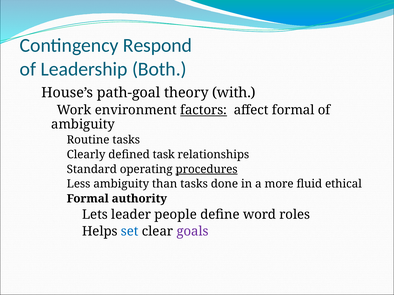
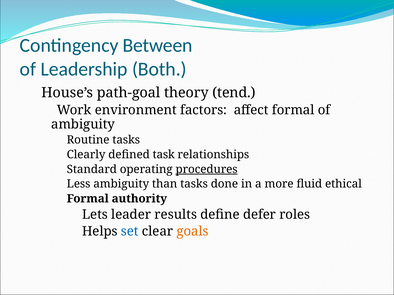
Respond: Respond -> Between (158, 46)
with: with -> tend (234, 93)
factors underline: present -> none (204, 110)
people: people -> results (176, 215)
word: word -> defer (259, 215)
goals colour: purple -> orange (193, 232)
